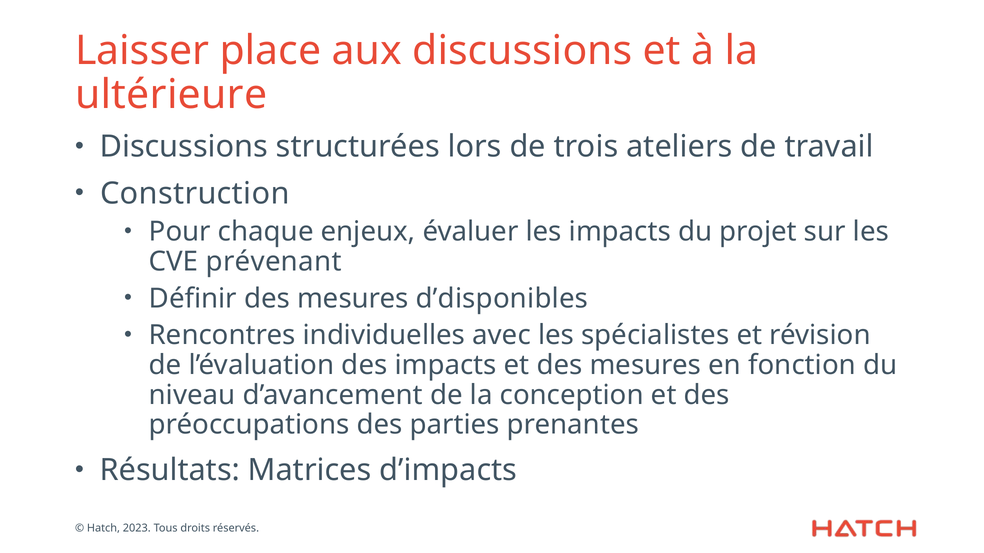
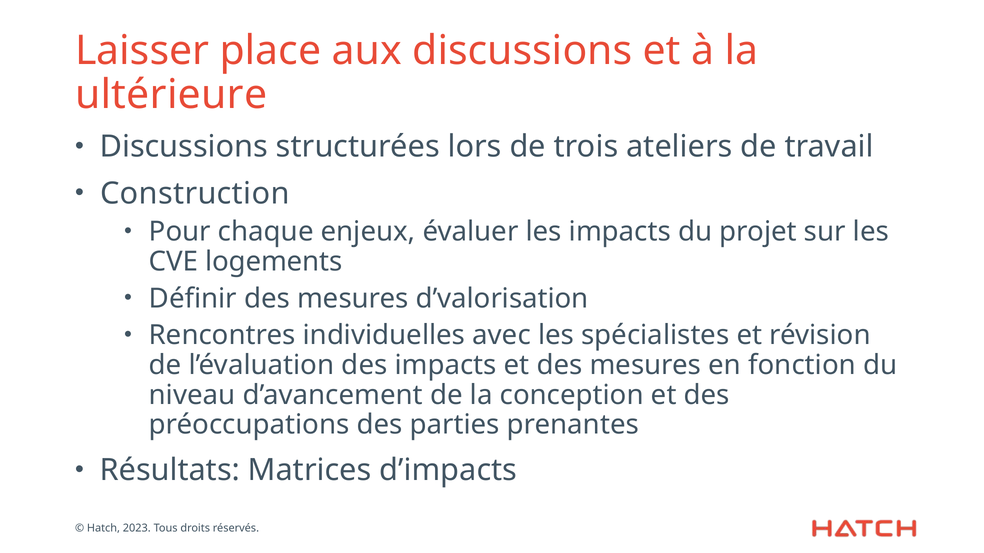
prévenant: prévenant -> logements (274, 262)
d’disponibles: d’disponibles -> d’valorisation (502, 299)
